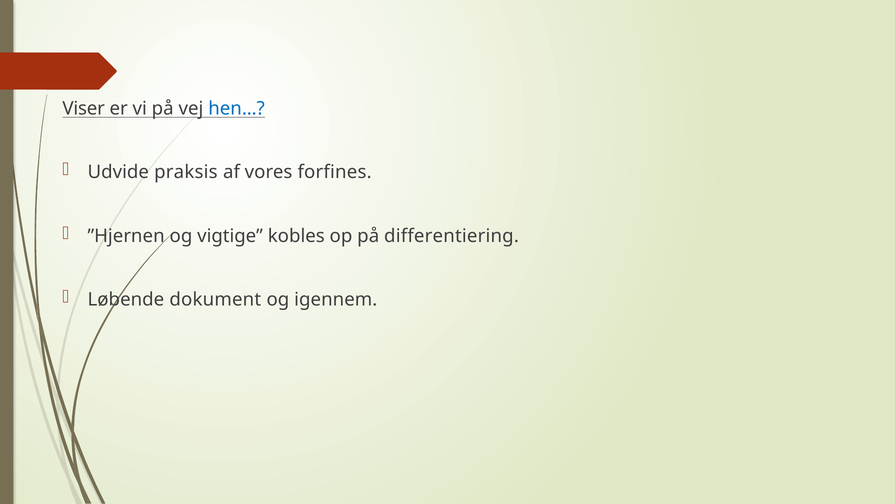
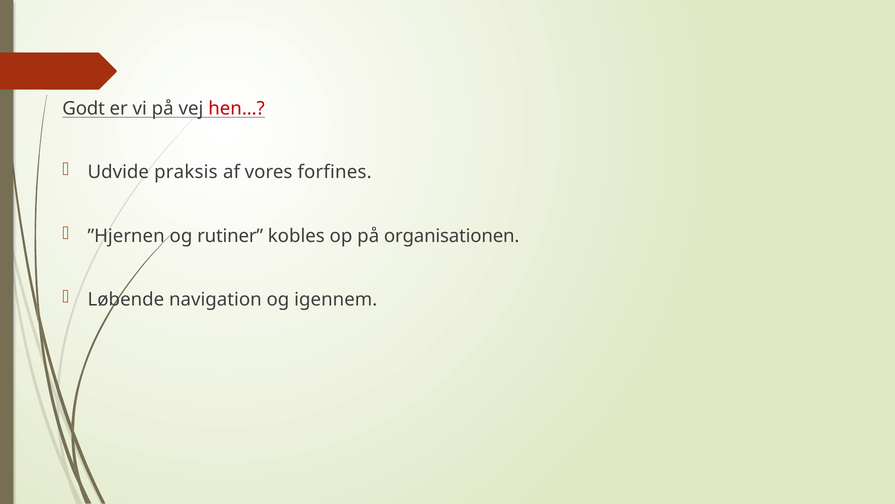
Viser: Viser -> Godt (84, 109)
hen… colour: blue -> red (237, 109)
vigtige: vigtige -> rutiner (230, 236)
differentiering: differentiering -> organisationen (452, 236)
dokument: dokument -> navigation (215, 299)
